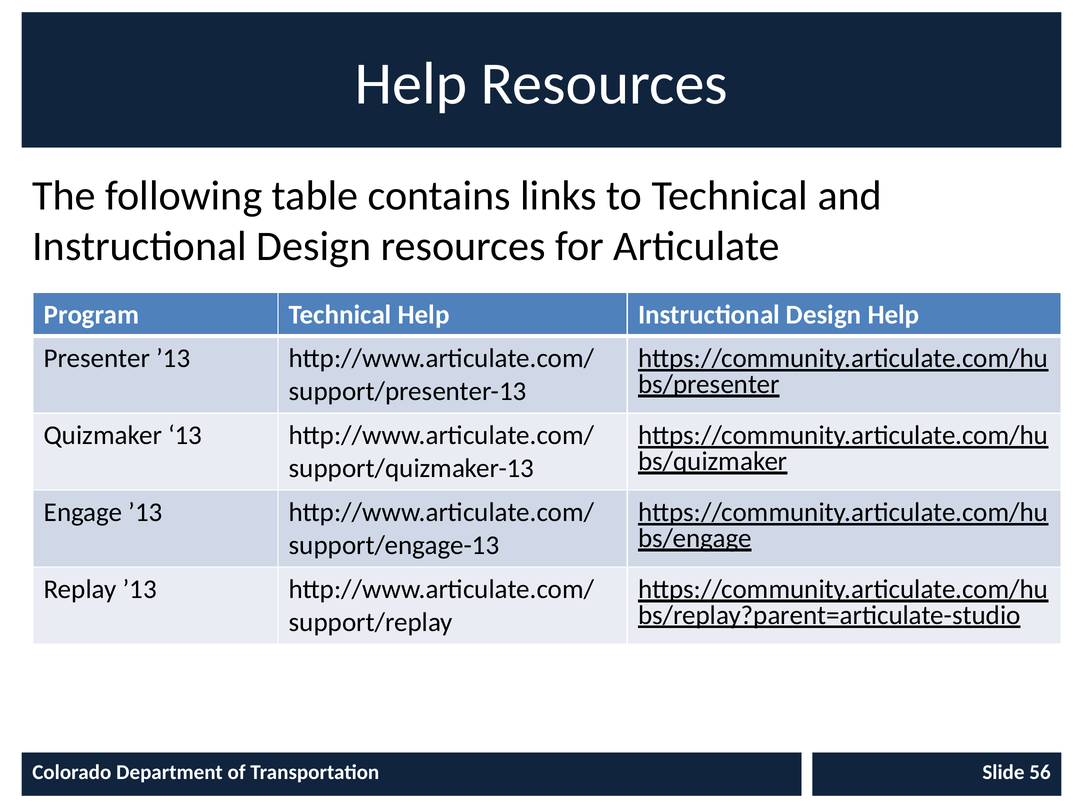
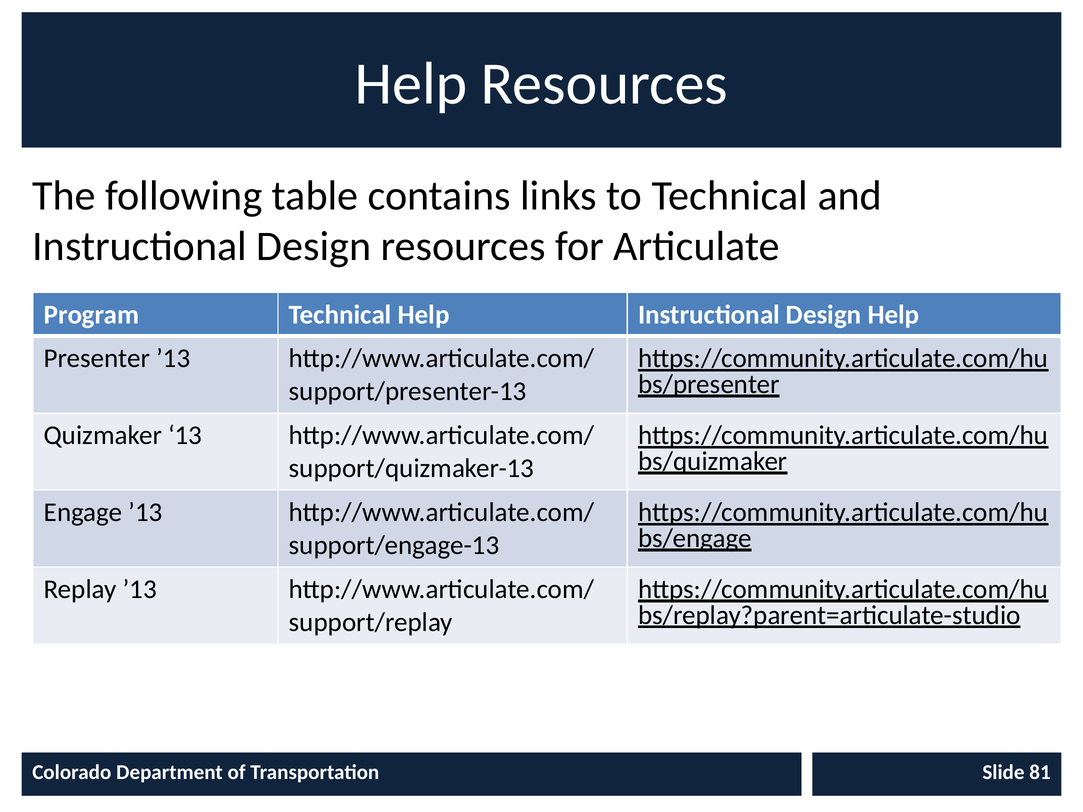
56: 56 -> 81 (1040, 772)
